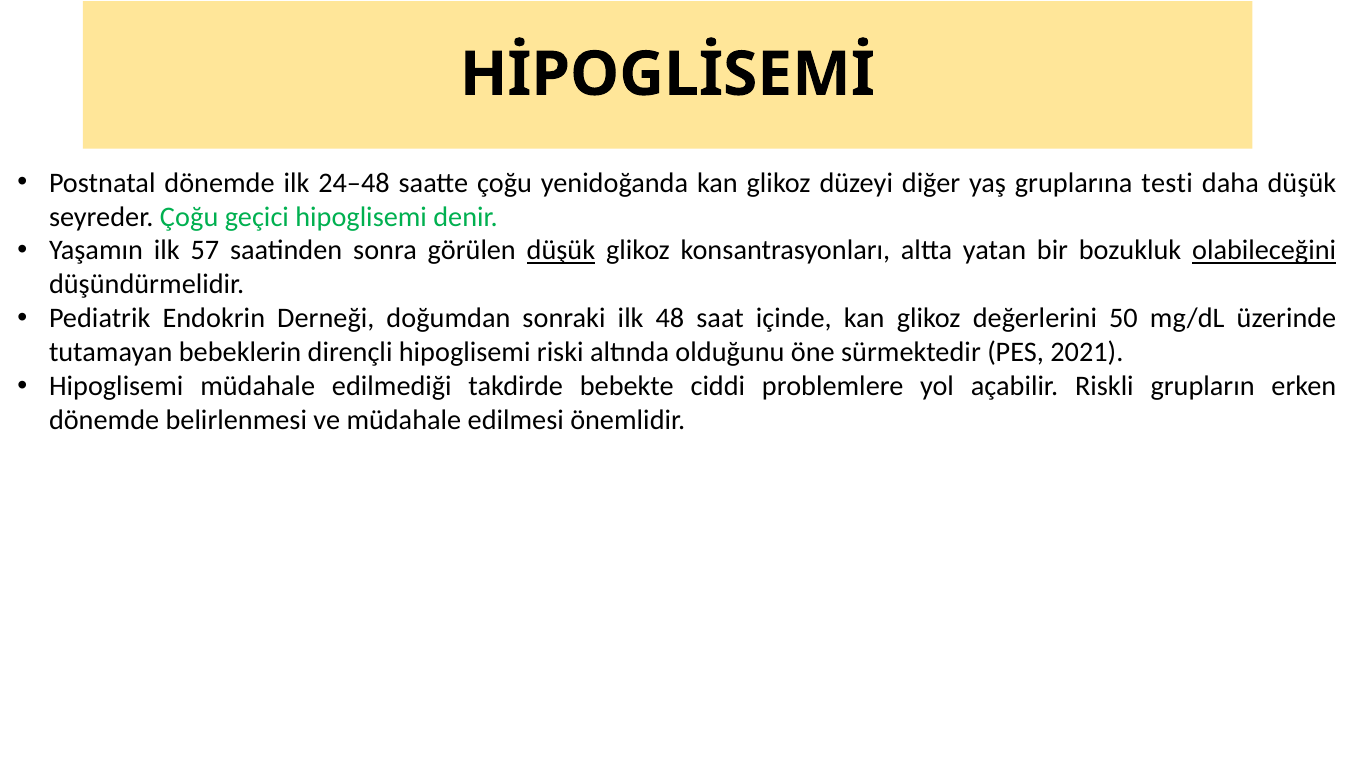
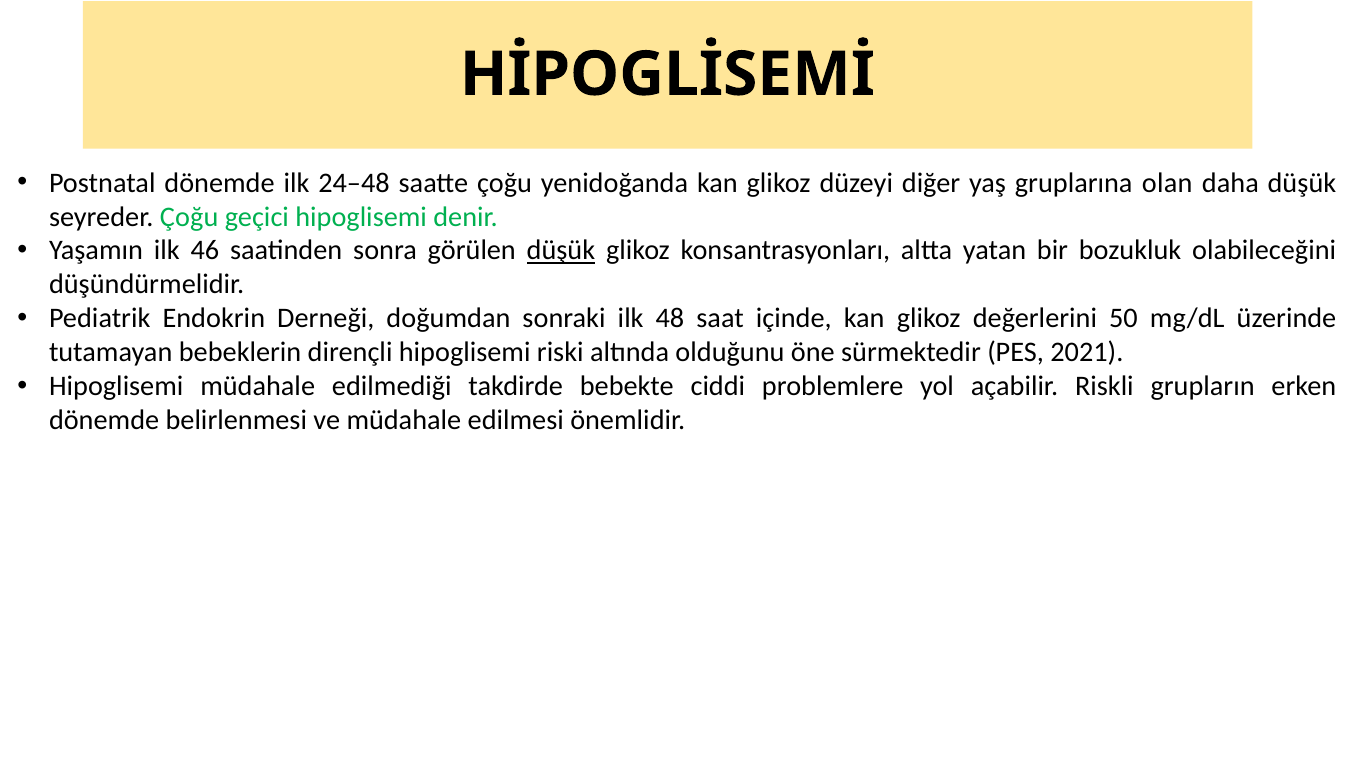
testi: testi -> olan (1167, 183)
57: 57 -> 46 (205, 251)
olabileceğini underline: present -> none (1264, 251)
